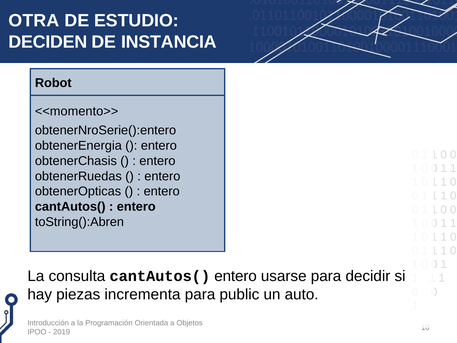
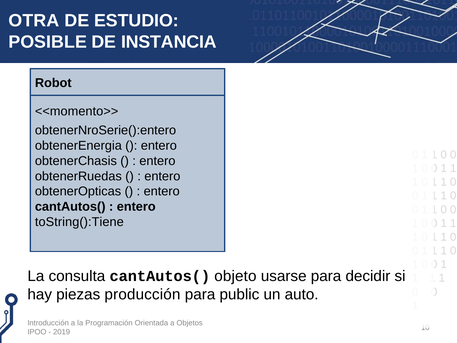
DECIDEN: DECIDEN -> POSIBLE (48, 42)
toString():Abren: toString():Abren -> toString():Tiene (79, 222)
cantAutos( entero: entero -> objeto (235, 276)
incrementa: incrementa -> producción (142, 294)
